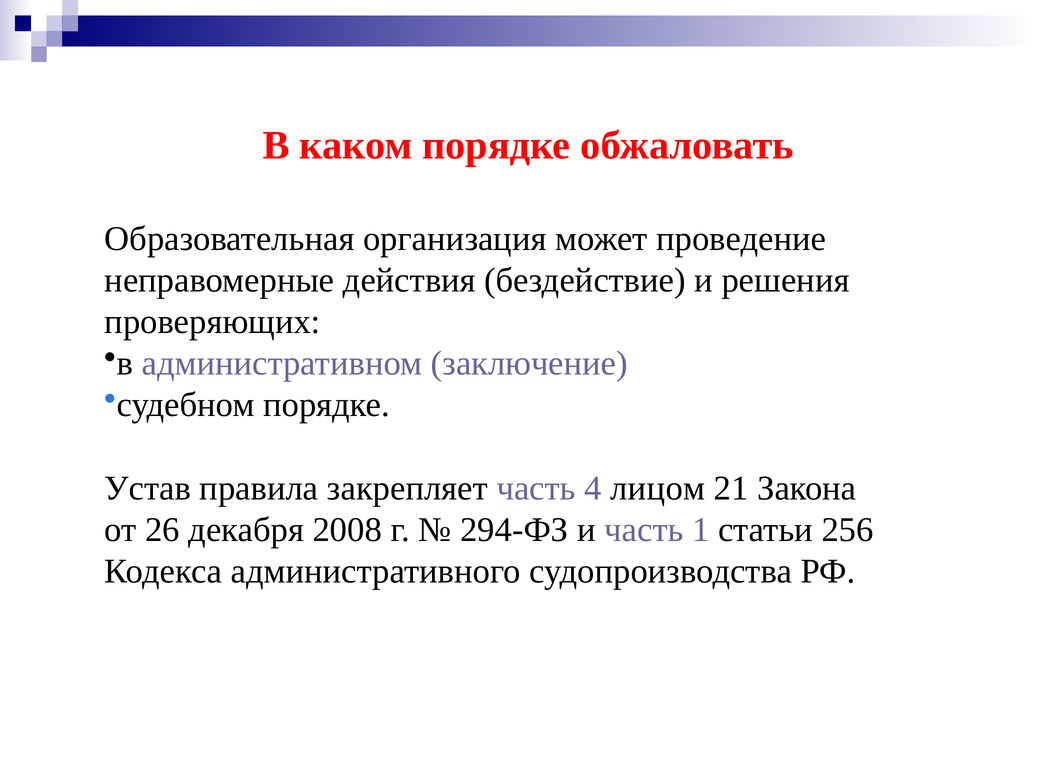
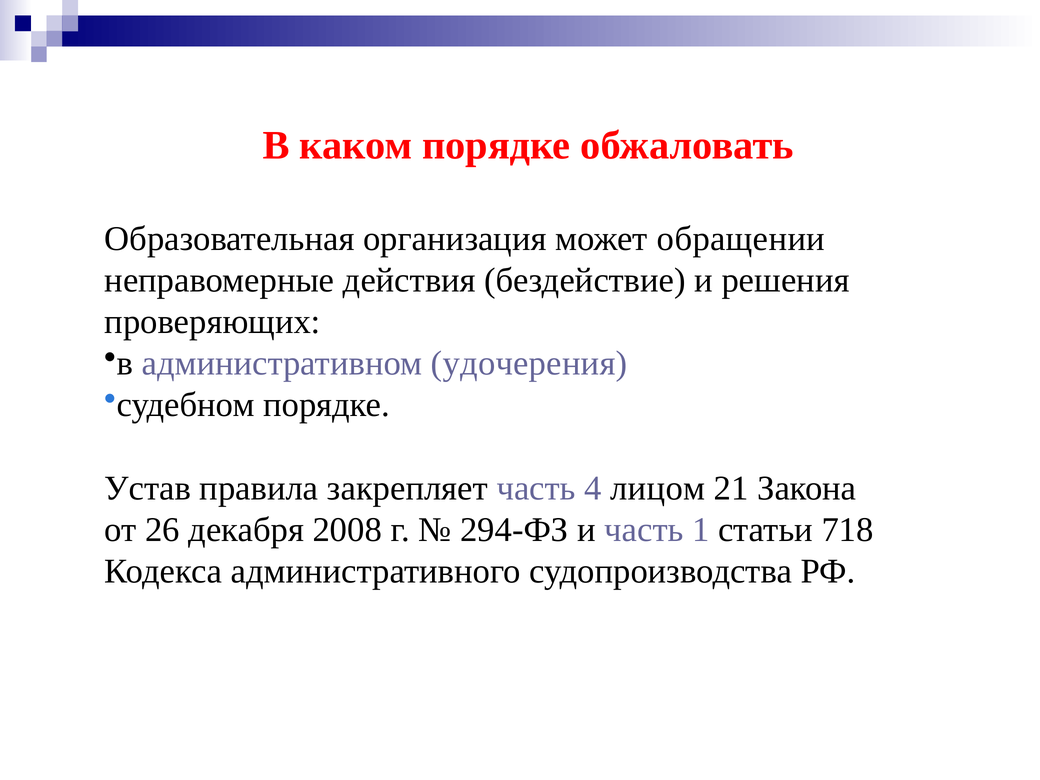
проведение: проведение -> обращении (741, 239)
заключение: заключение -> удочерения (529, 363)
256: 256 -> 718 (848, 530)
